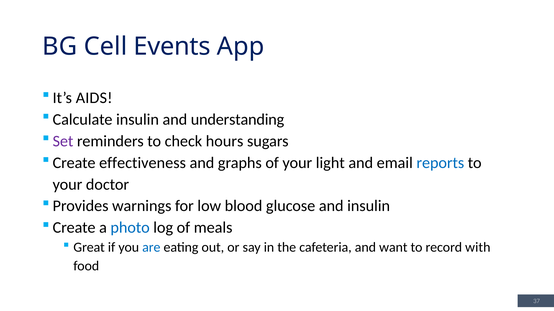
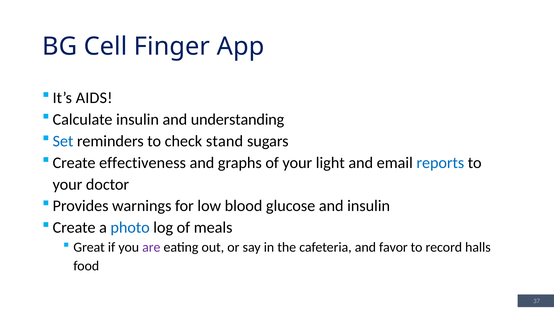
Events: Events -> Finger (172, 47)
Set colour: purple -> blue (63, 141)
hours: hours -> stand (225, 141)
are colour: blue -> purple (151, 248)
want: want -> favor (393, 248)
with: with -> halls (478, 248)
